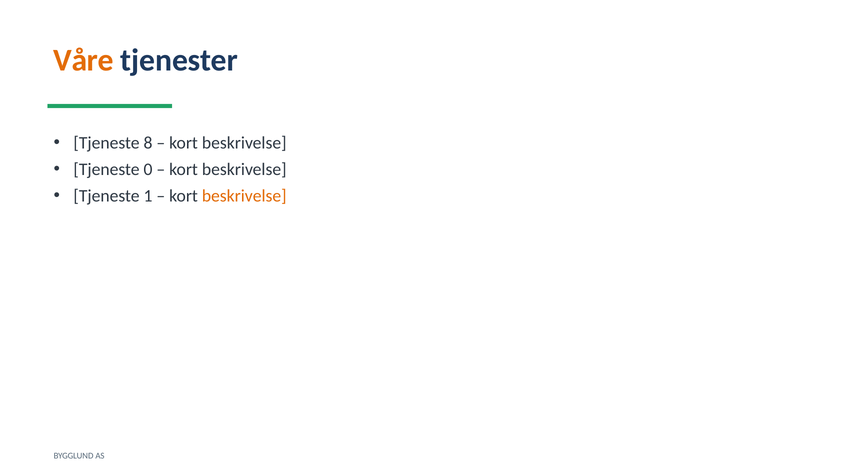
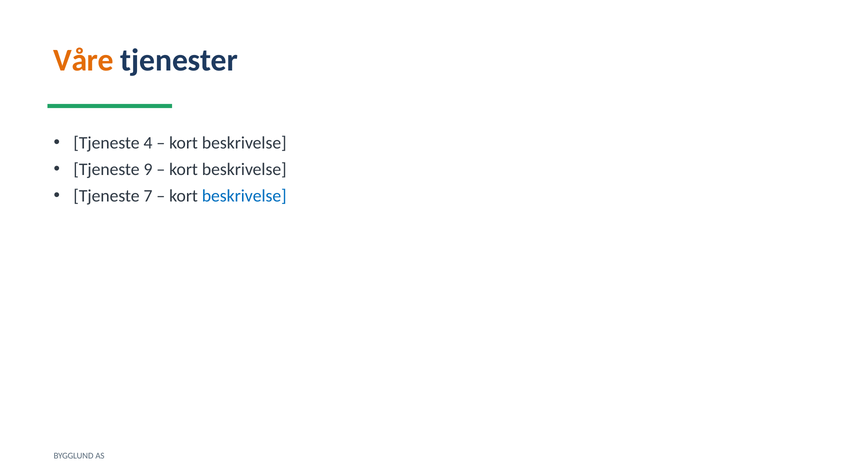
8: 8 -> 4 (148, 143)
0: 0 -> 9 (148, 169)
1: 1 -> 7 (148, 196)
beskrivelse colour: orange -> blue (244, 196)
